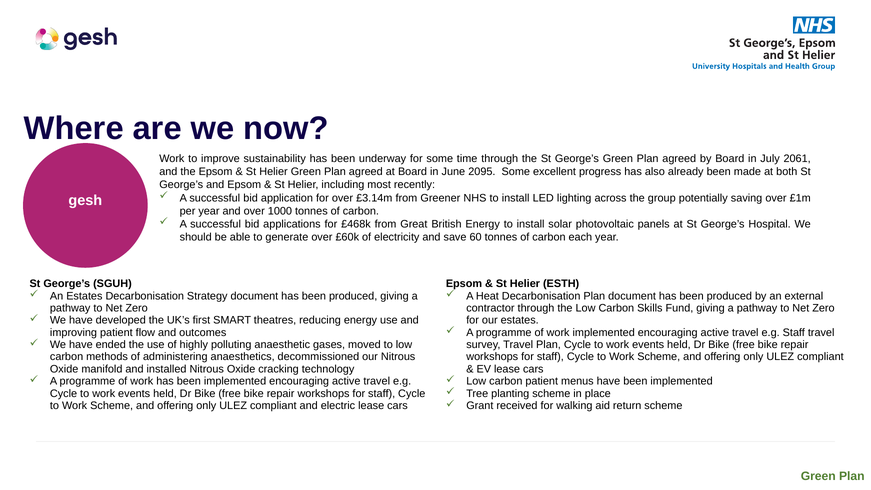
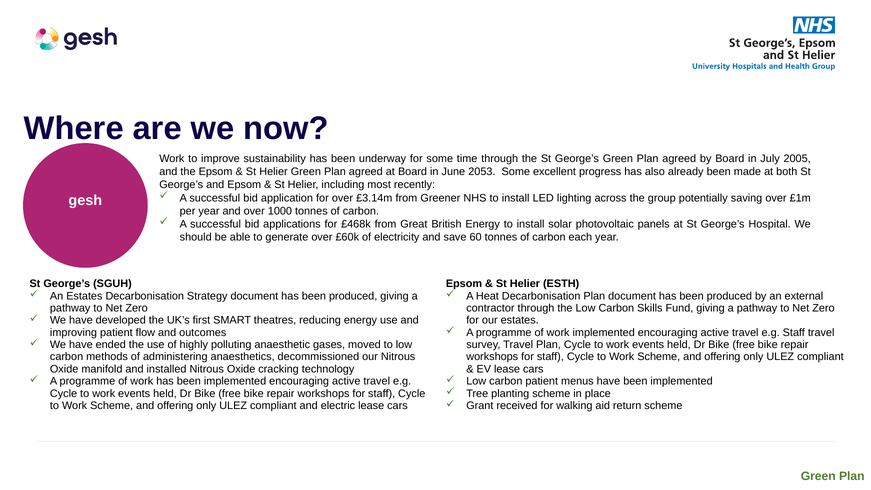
2061: 2061 -> 2005 (797, 159)
2095: 2095 -> 2053 (482, 172)
